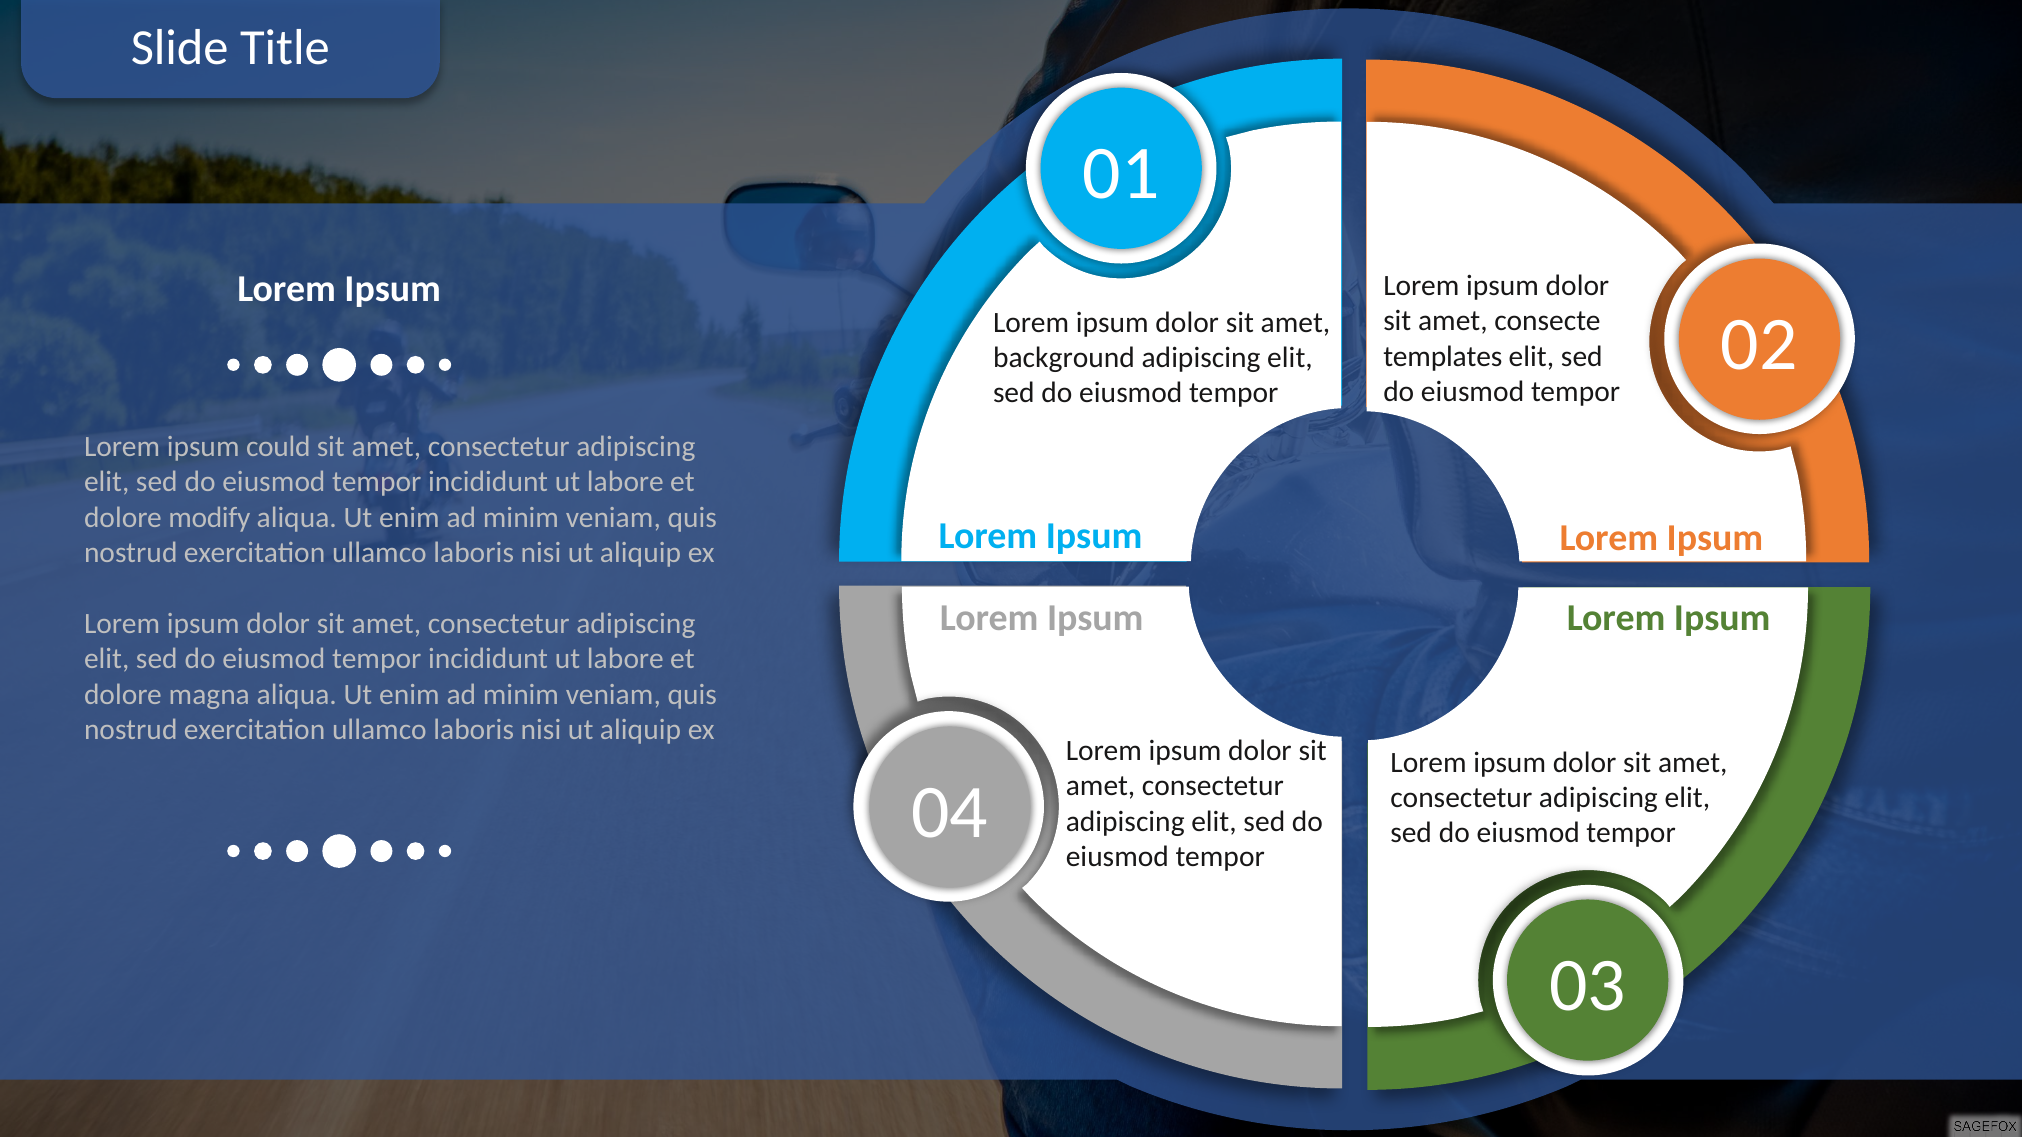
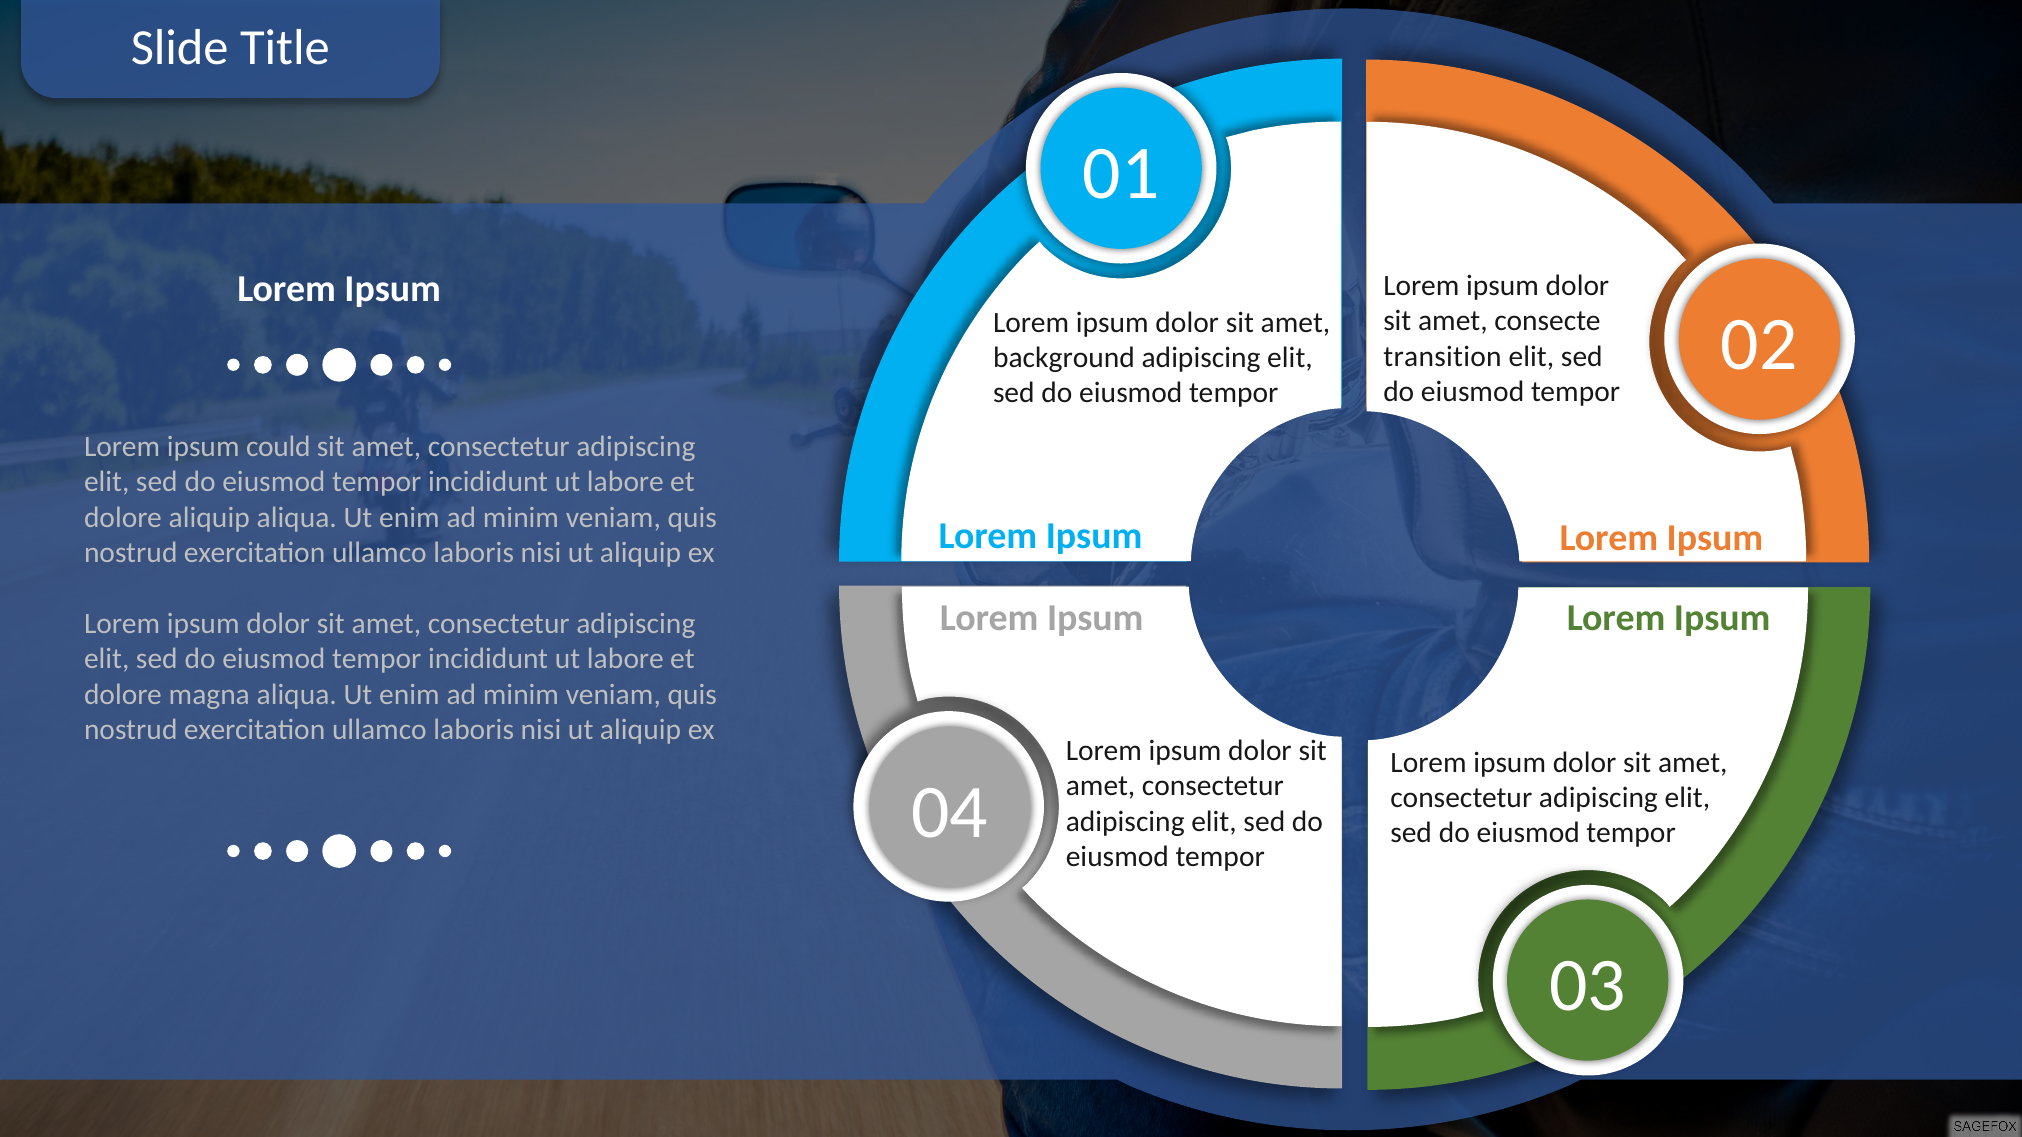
templates: templates -> transition (1443, 357)
dolore modify: modify -> aliquip (209, 518)
